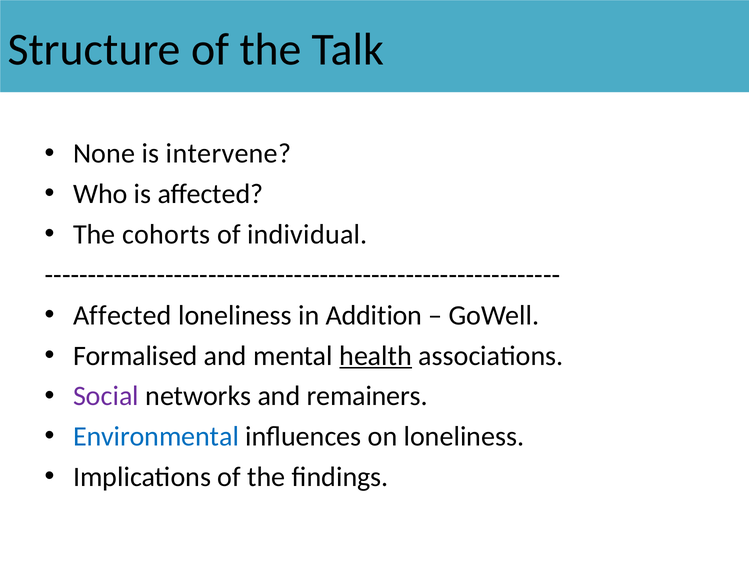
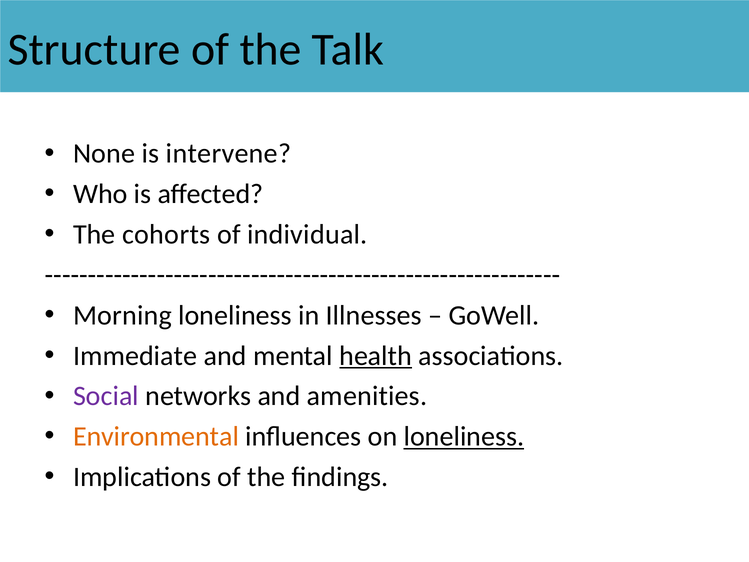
Affected: Affected -> Morning (122, 315)
Addition: Addition -> Illnesses (374, 315)
Formalised: Formalised -> Immediate (135, 356)
remainers: remainers -> amenities (367, 396)
Environmental colour: blue -> orange (156, 436)
loneliness underline: none -> present (464, 436)
